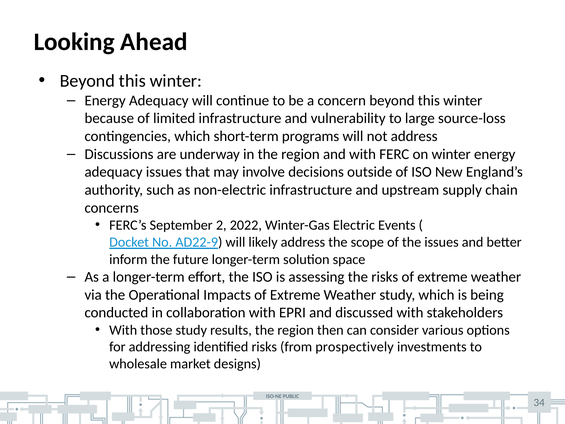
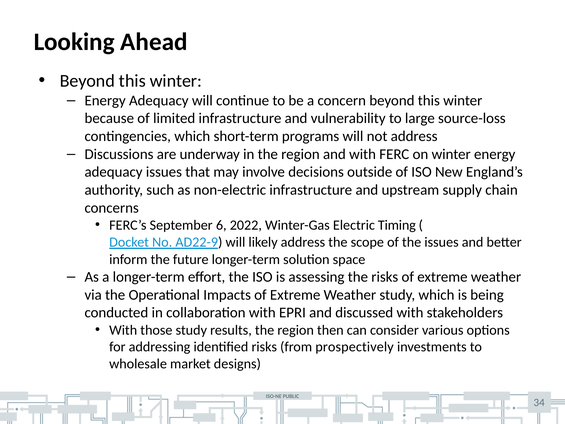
2: 2 -> 6 (221, 225)
Events: Events -> Timing (397, 225)
